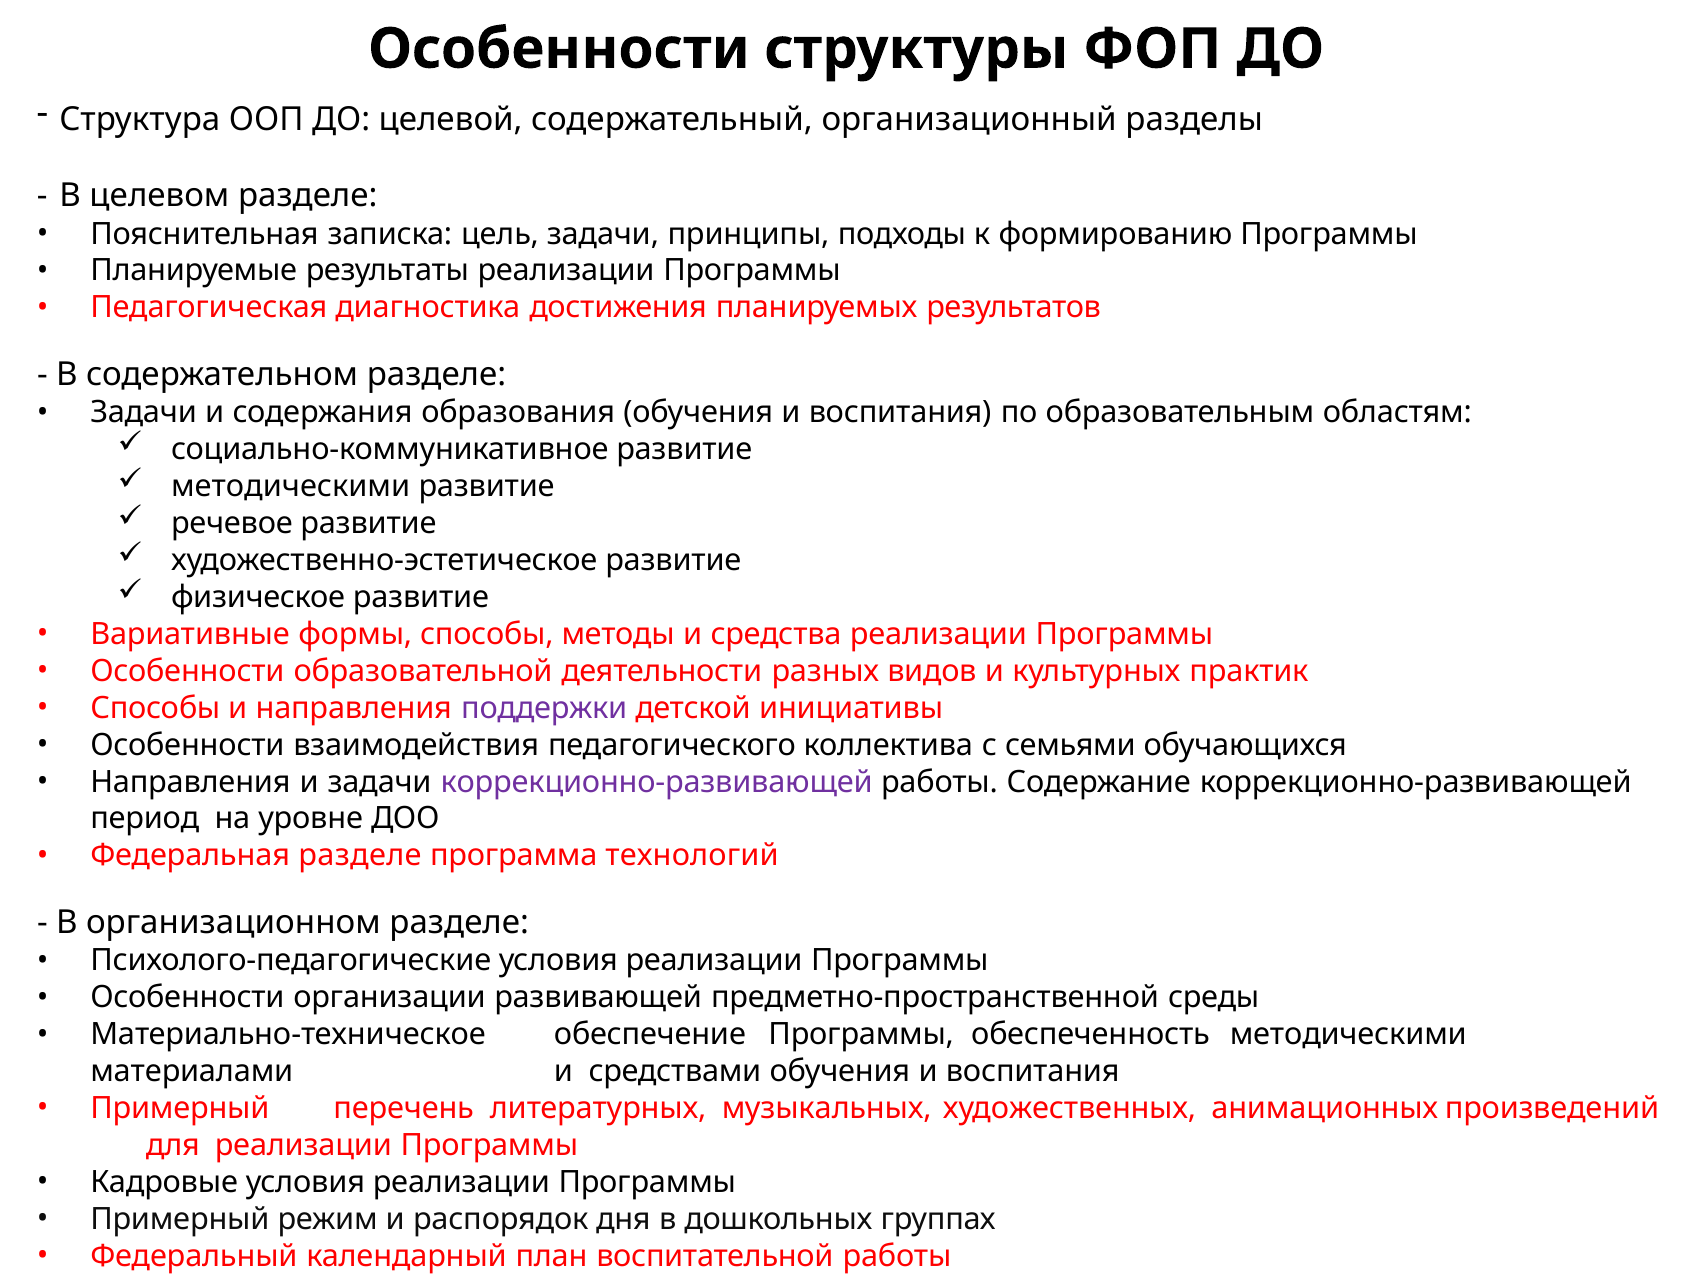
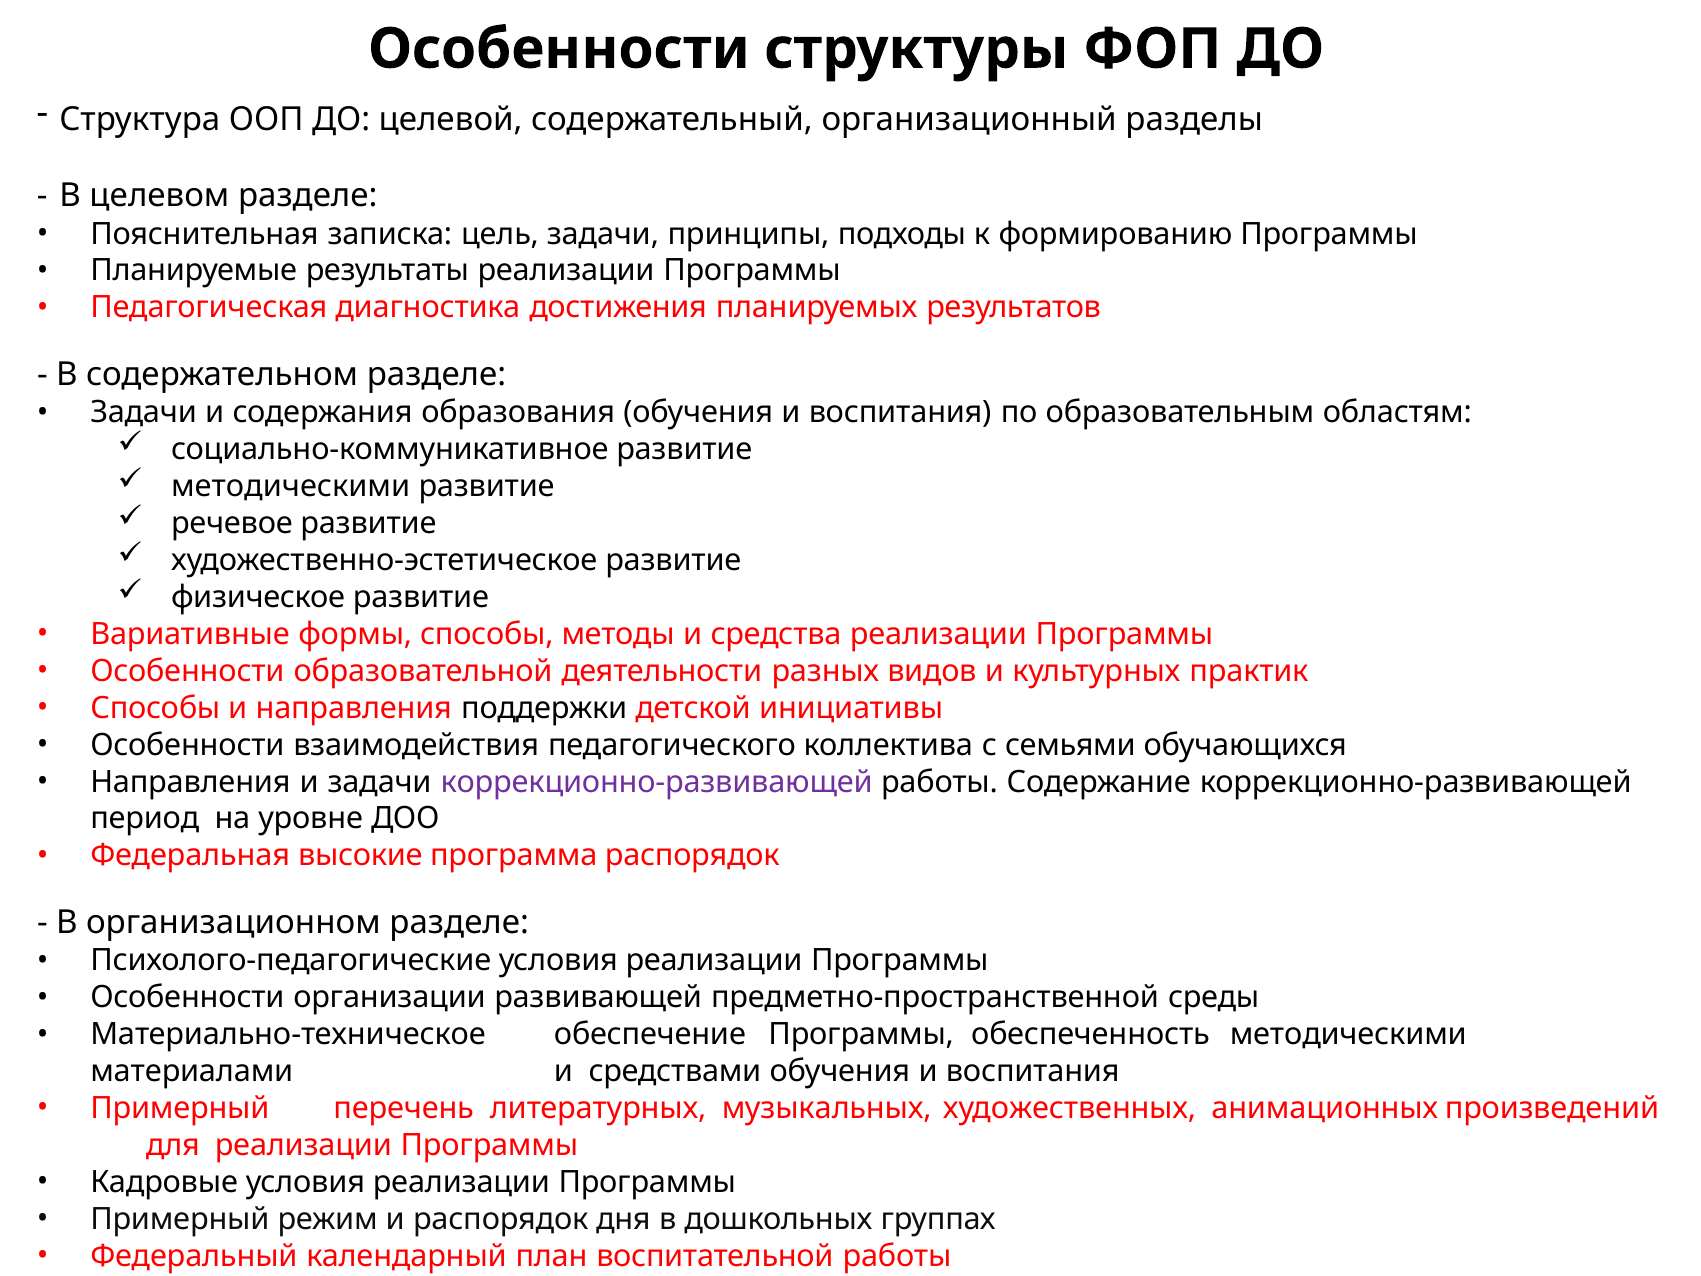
поддержки colour: purple -> black (544, 708)
Федеральная разделе: разделе -> высокие (360, 856)
программа технологий: технологий -> распорядок (692, 856)
